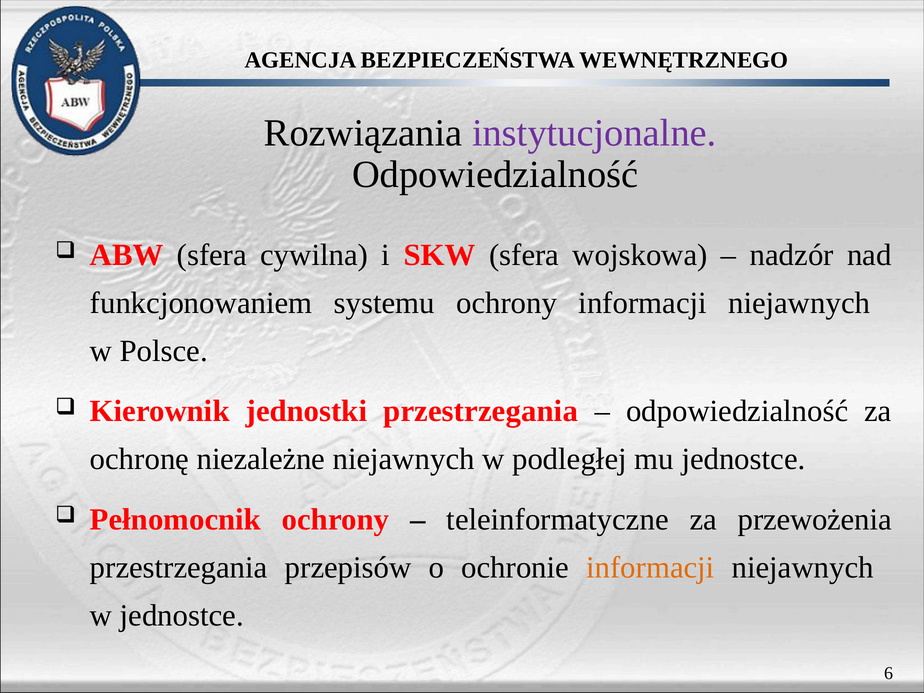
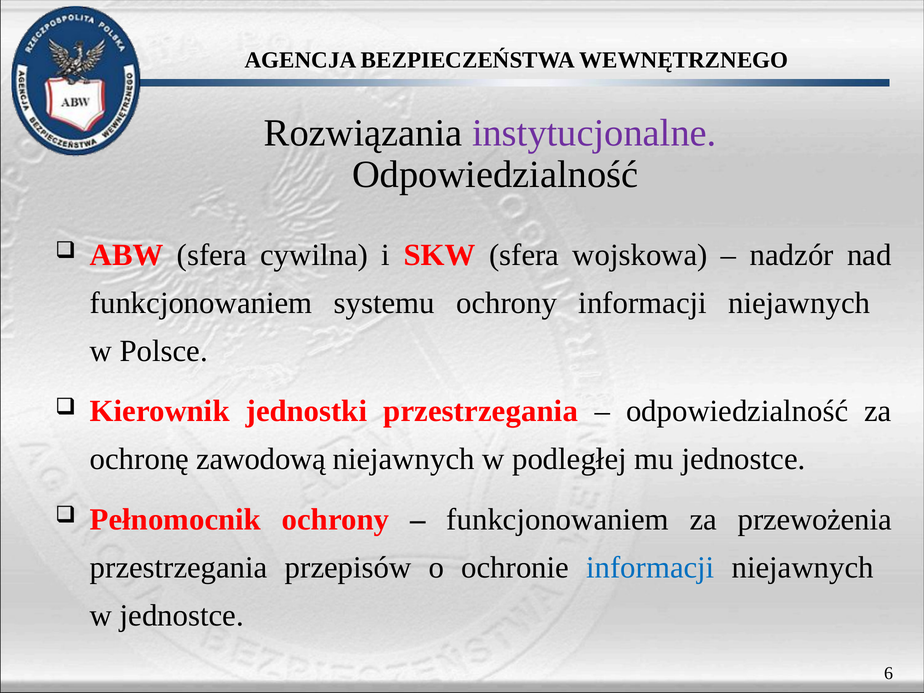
niezależne: niezależne -> zawodową (261, 459)
teleinformatyczne: teleinformatyczne -> funkcjonowaniem (558, 520)
informacji colour: orange -> blue (650, 568)
